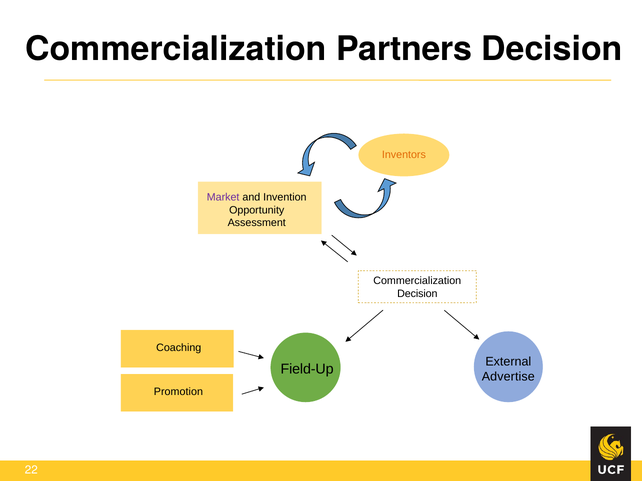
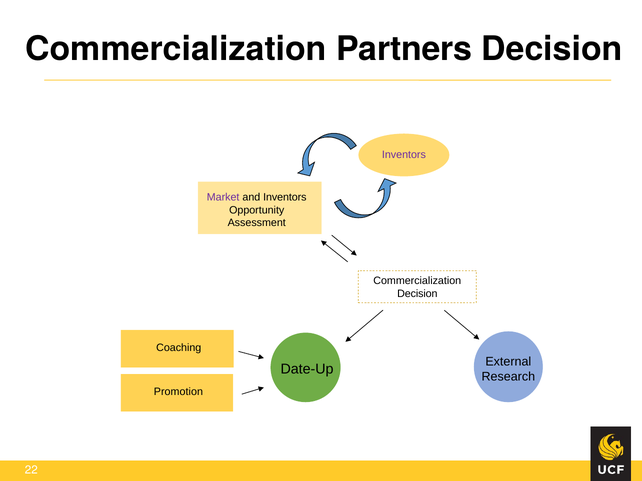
Inventors colour: orange -> purple (404, 155)
and Invention: Invention -> Inventors (285, 197)
Field-Up: Field-Up -> Date-Up (307, 370)
Advertise: Advertise -> Research (508, 377)
